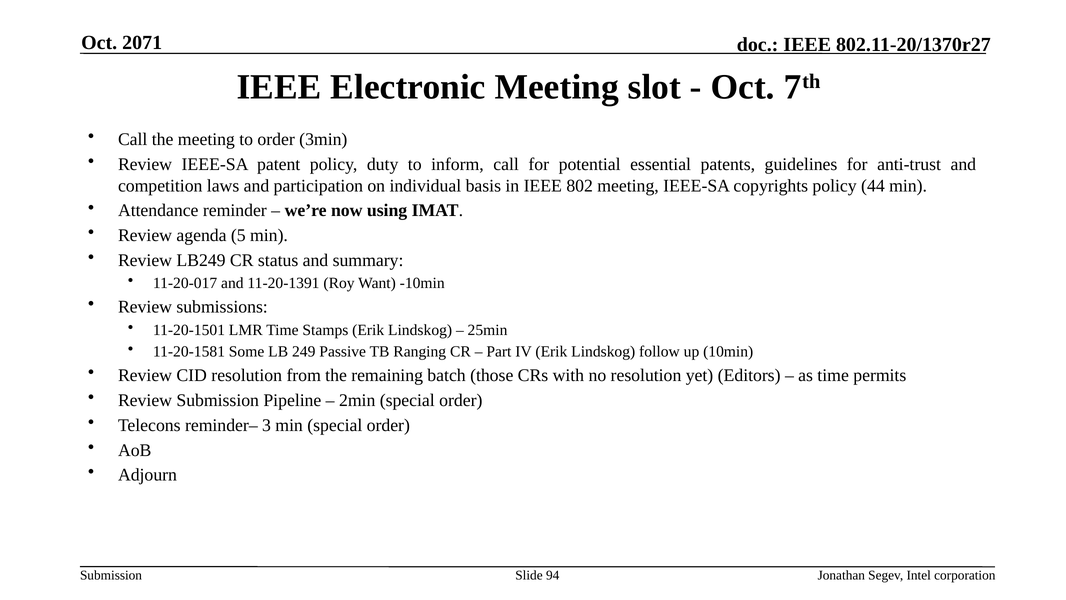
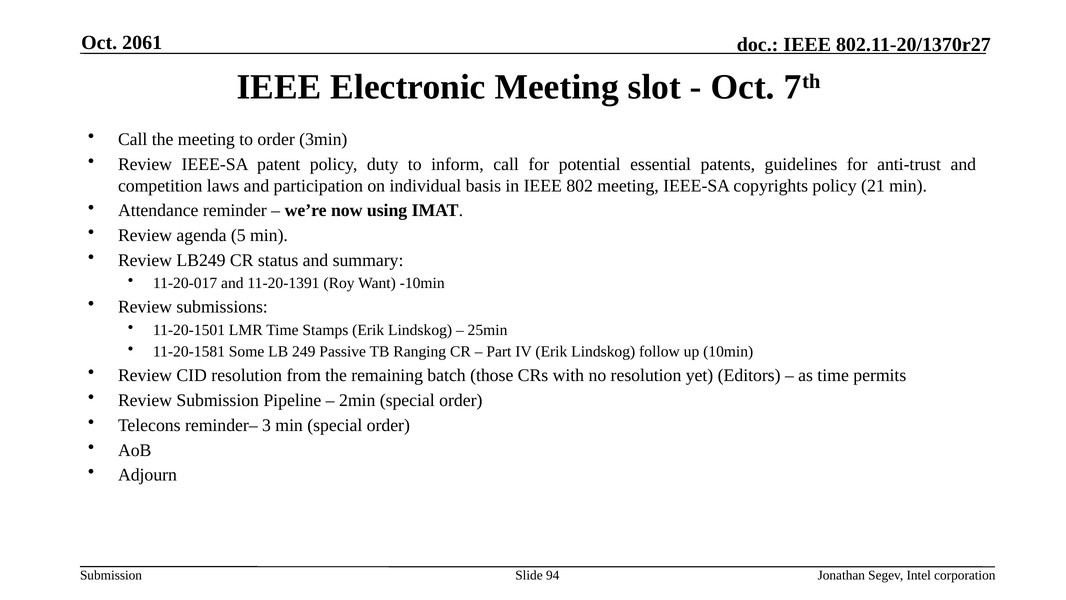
2071: 2071 -> 2061 (142, 42)
44: 44 -> 21 (873, 186)
